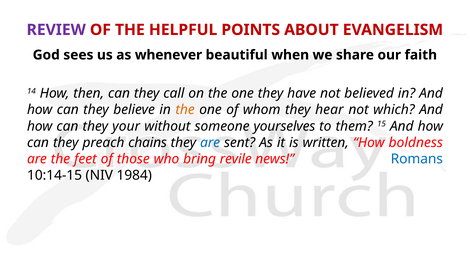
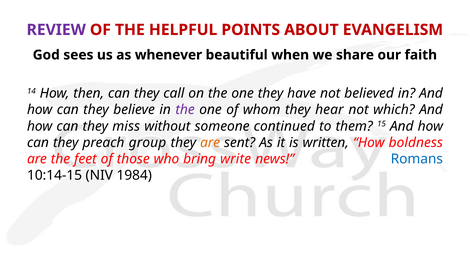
the colour: orange -> purple (185, 110)
your: your -> miss (126, 126)
yourselves: yourselves -> continued (284, 126)
chains: chains -> group (147, 143)
are colour: blue -> orange (210, 143)
revile: revile -> write (236, 159)
